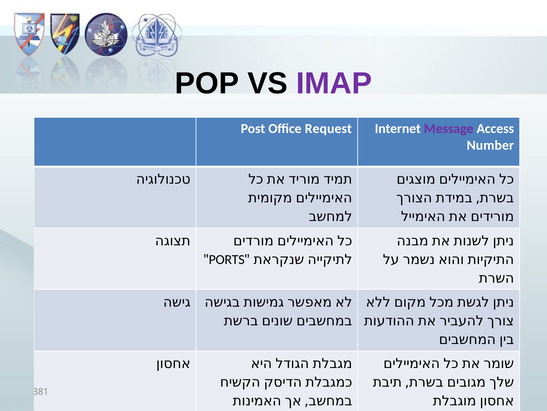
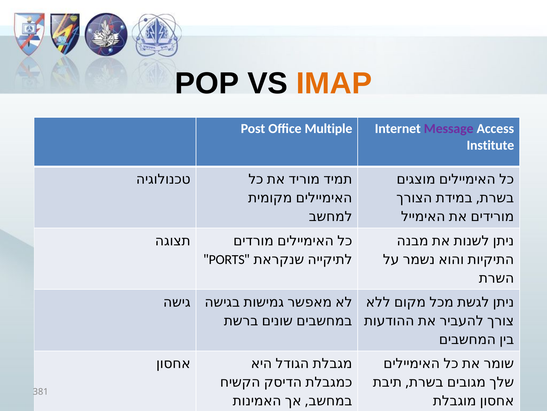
IMAP colour: purple -> orange (334, 83)
Request: Request -> Multiple (328, 128)
Number: Number -> Institute (490, 145)
